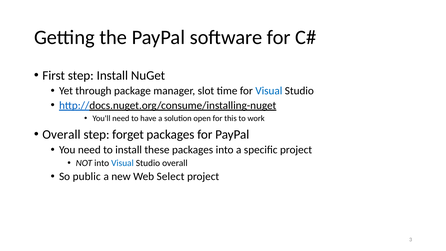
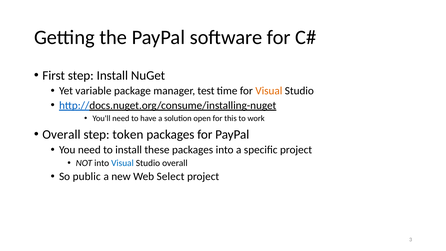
through: through -> variable (93, 91)
slot: slot -> test (206, 91)
Visual colour: blue -> orange (269, 91)
forget: forget -> token (128, 134)
